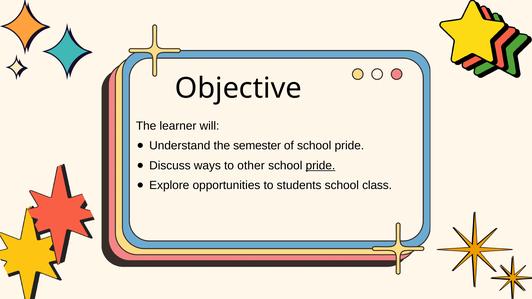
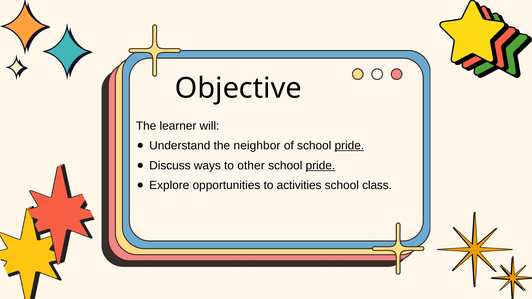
semester: semester -> neighbor (257, 146)
pride underline: none -> present (349, 146)
students: students -> activities (299, 186)
